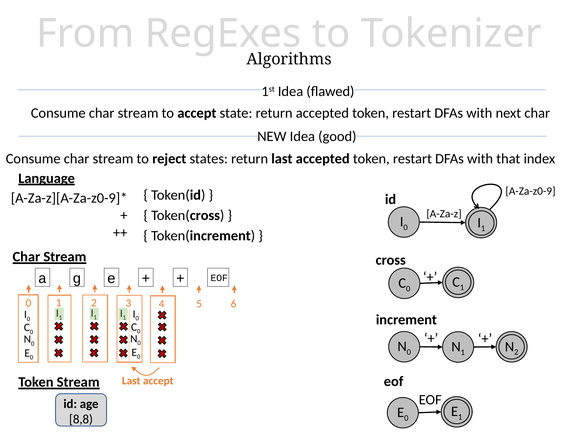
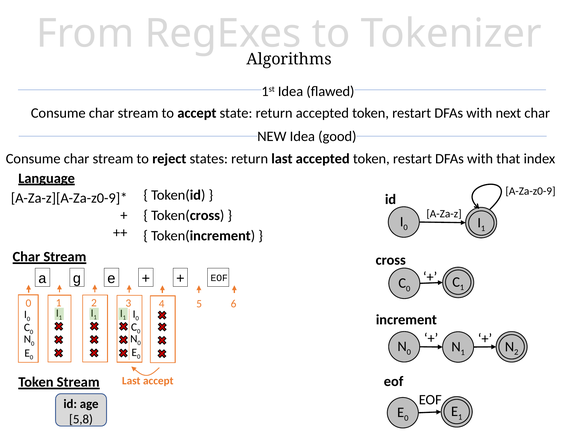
8,8: 8,8 -> 5,8 (81, 420)
